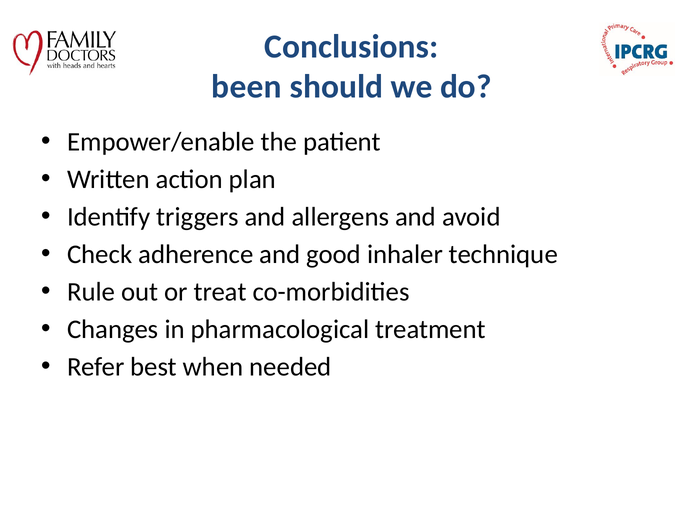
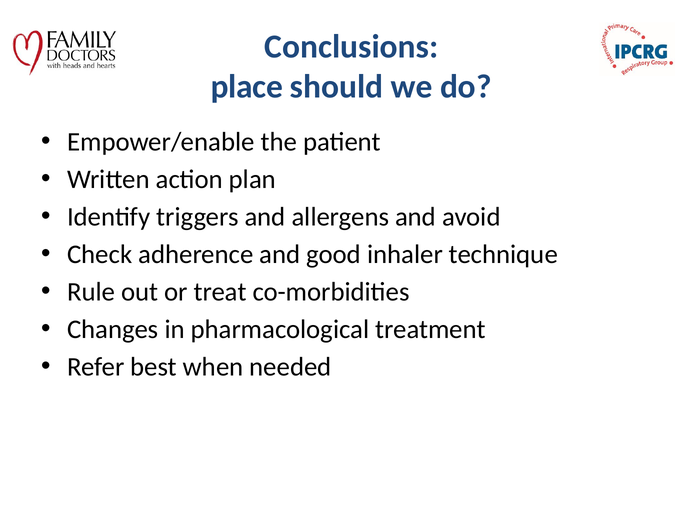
been: been -> place (247, 87)
